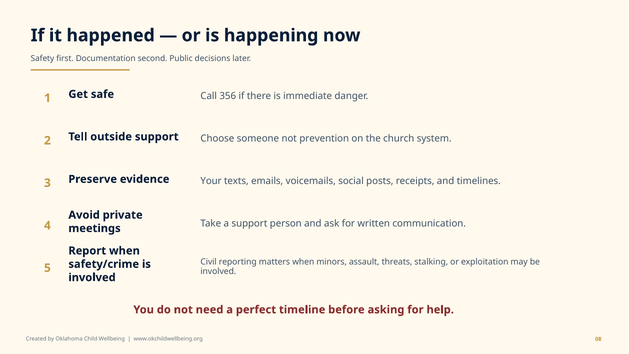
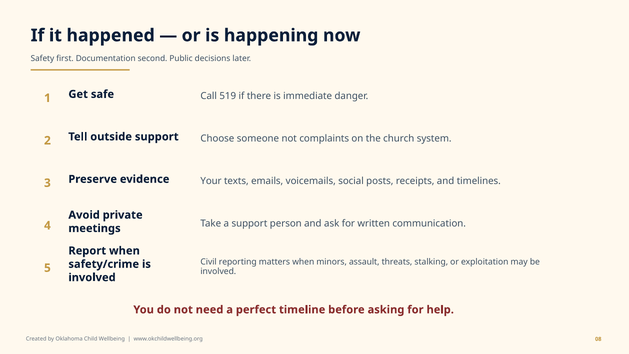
356: 356 -> 519 (228, 96)
prevention: prevention -> complaints (324, 138)
